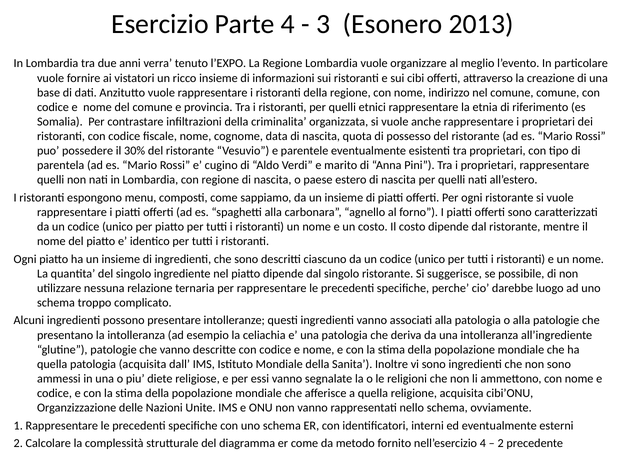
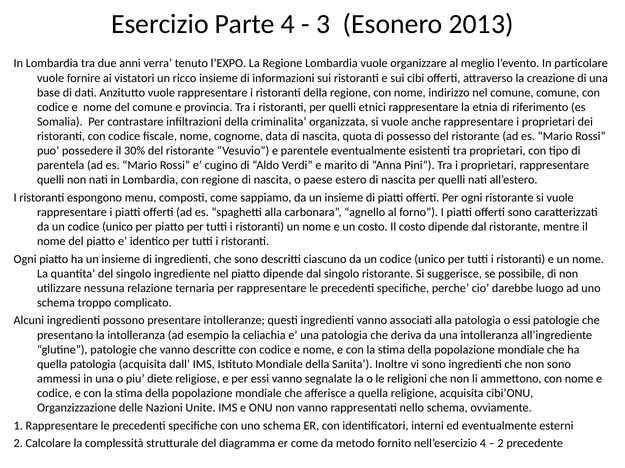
o alla: alla -> essi (522, 321)
